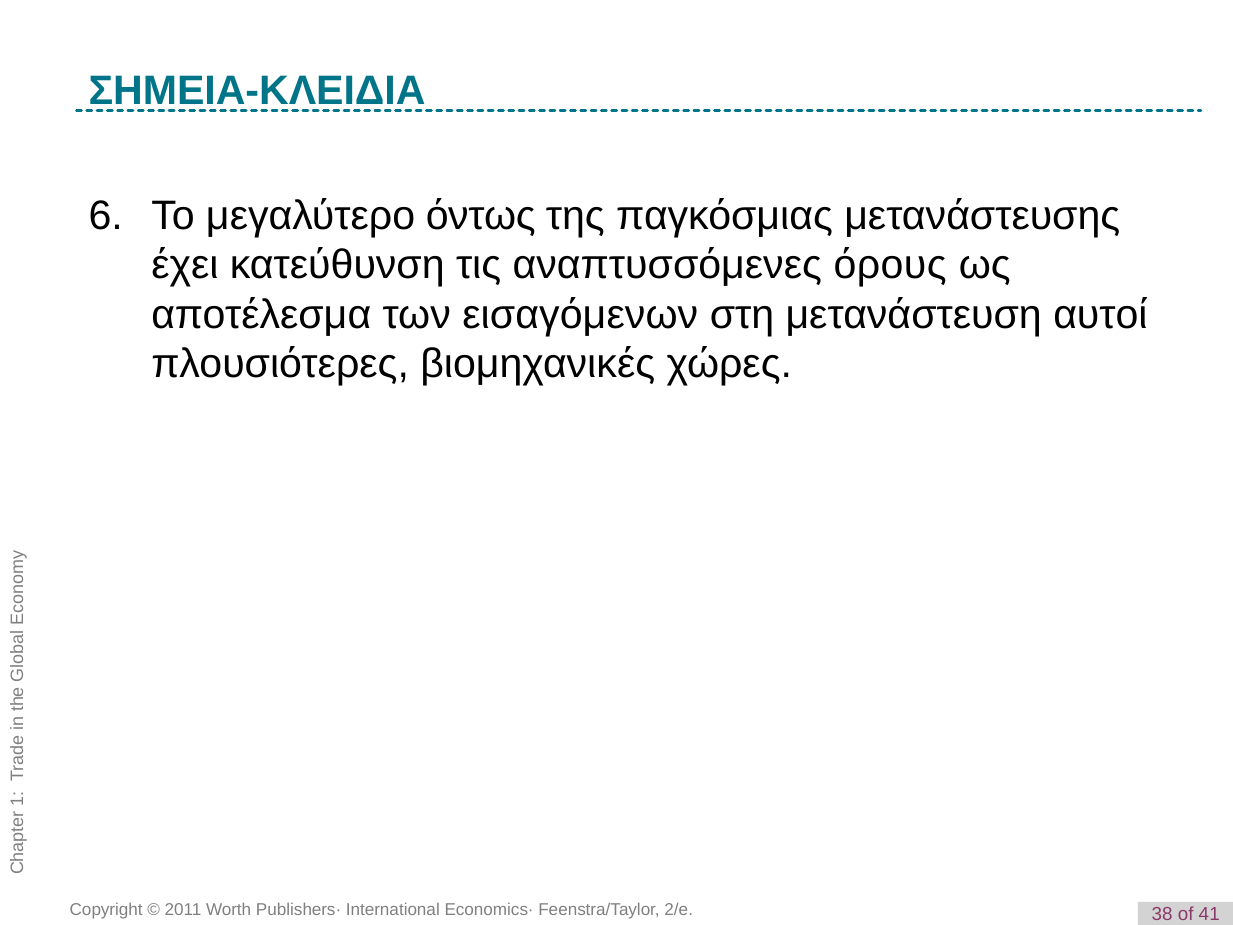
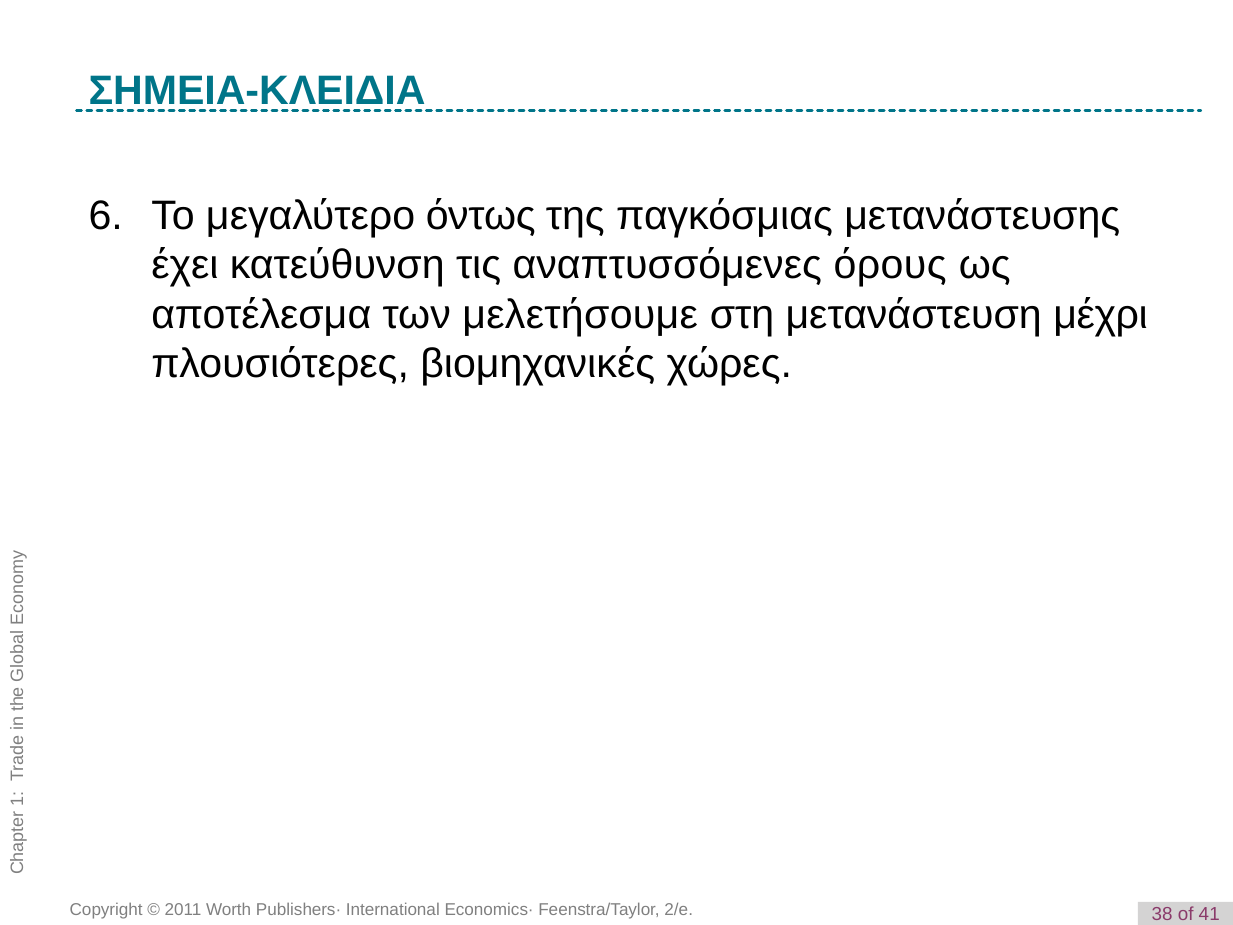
εισαγόμενων: εισαγόμενων -> μελετήσουμε (580, 314)
αυτοί: αυτοί -> μέχρι (1101, 314)
